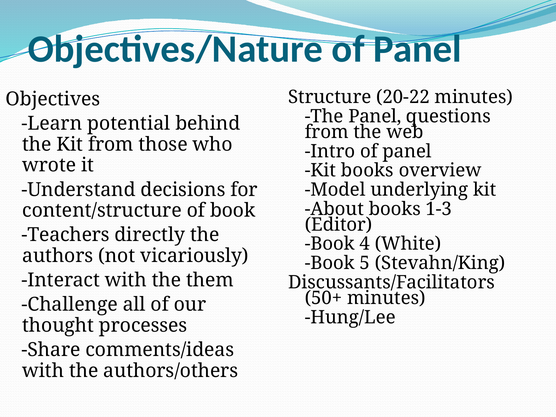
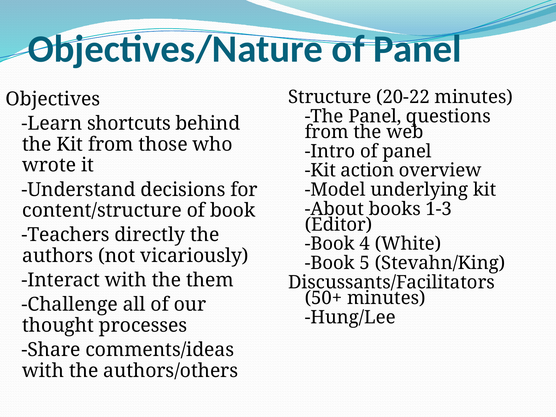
potential: potential -> shortcuts (129, 124)
Kit books: books -> action (367, 171)
